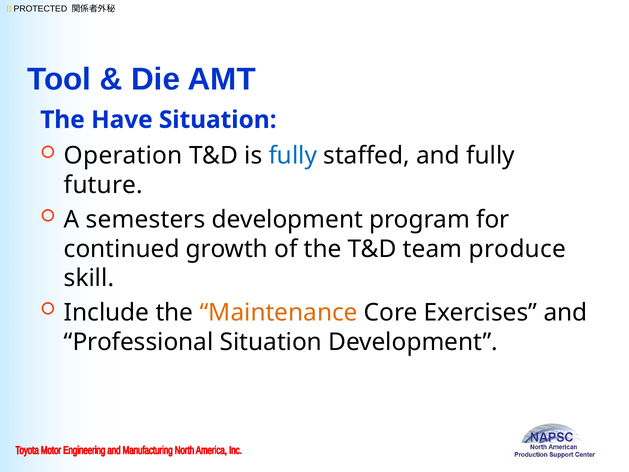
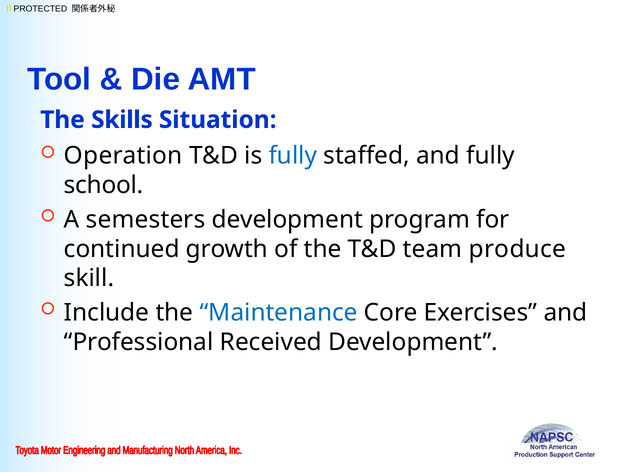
Have: Have -> Skills (122, 120)
future: future -> school (104, 185)
Maintenance colour: orange -> blue (279, 312)
Professional Situation: Situation -> Received (271, 342)
